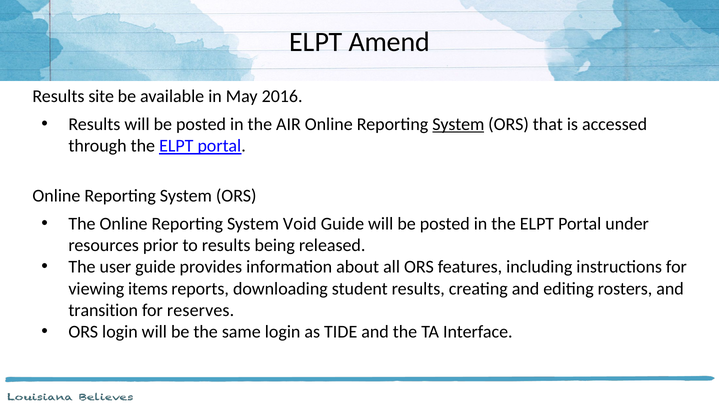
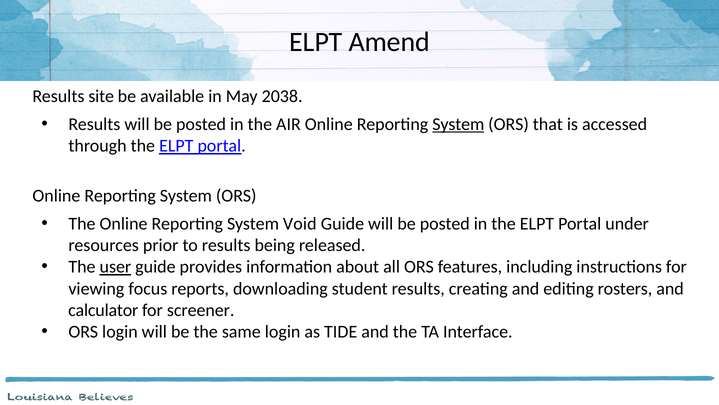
2016: 2016 -> 2038 (282, 96)
user underline: none -> present (115, 267)
items: items -> focus (148, 288)
transition: transition -> calculator (103, 310)
reserves: reserves -> screener (201, 310)
